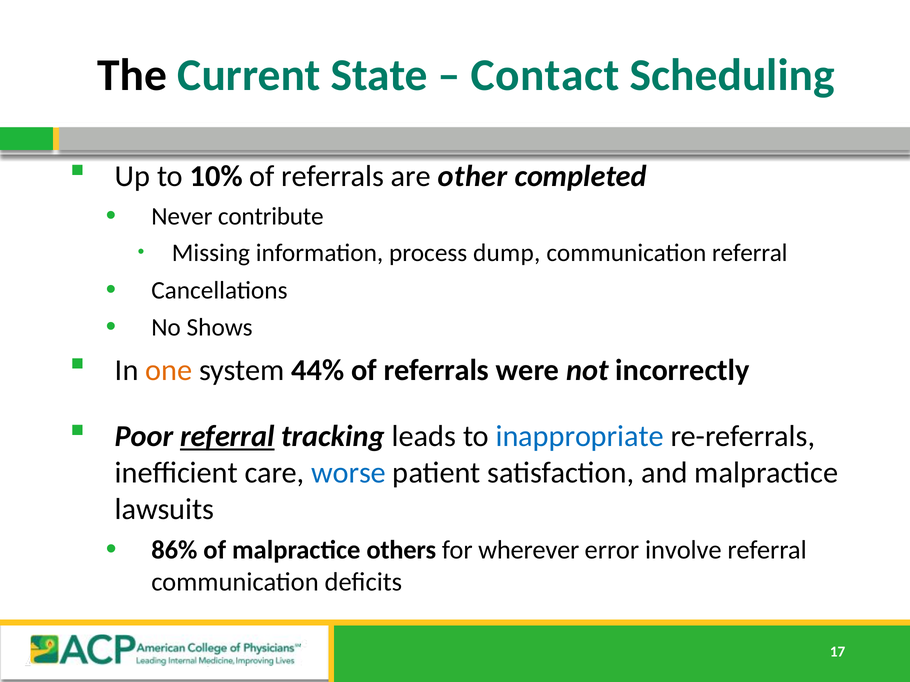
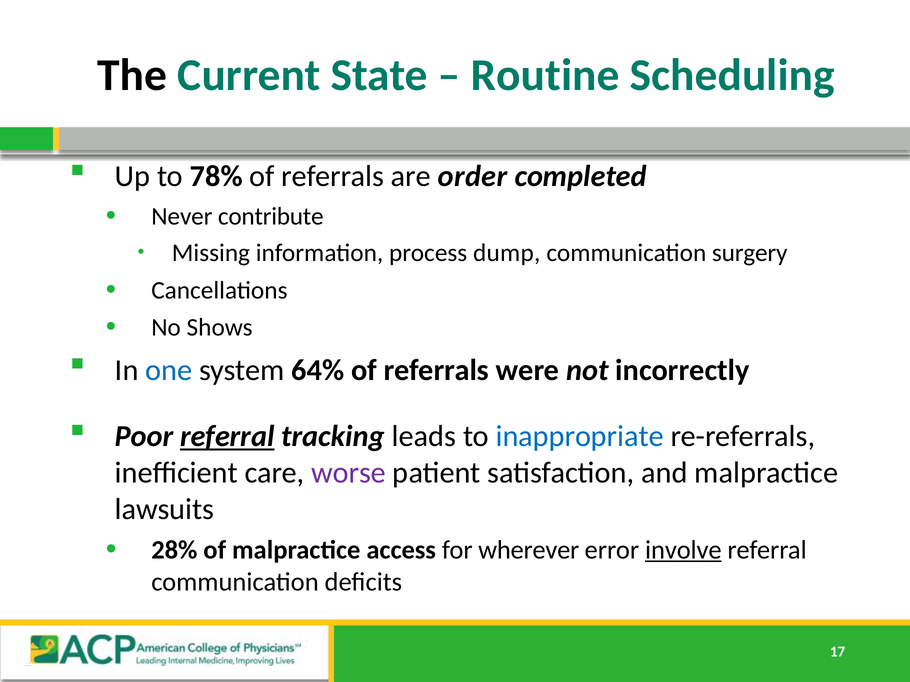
Contact: Contact -> Routine (545, 75)
10%: 10% -> 78% (216, 177)
other: other -> order (473, 177)
communication referral: referral -> surgery (750, 253)
one colour: orange -> blue (169, 370)
44%: 44% -> 64% (318, 370)
worse colour: blue -> purple (349, 473)
86%: 86% -> 28% (174, 550)
others: others -> access (401, 550)
involve underline: none -> present (683, 550)
